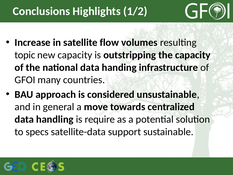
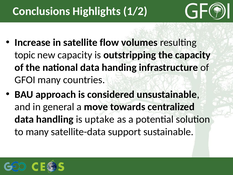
require: require -> uptake (100, 119)
to specs: specs -> many (37, 132)
